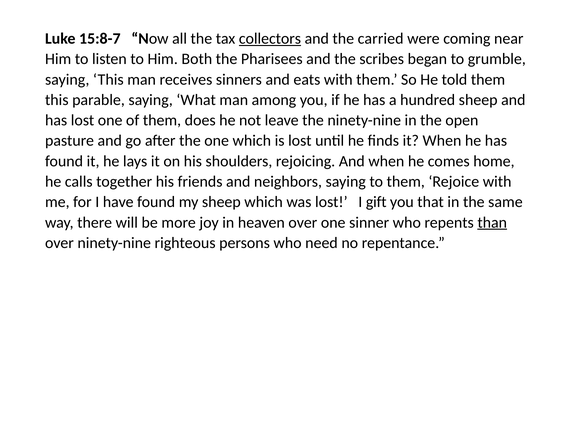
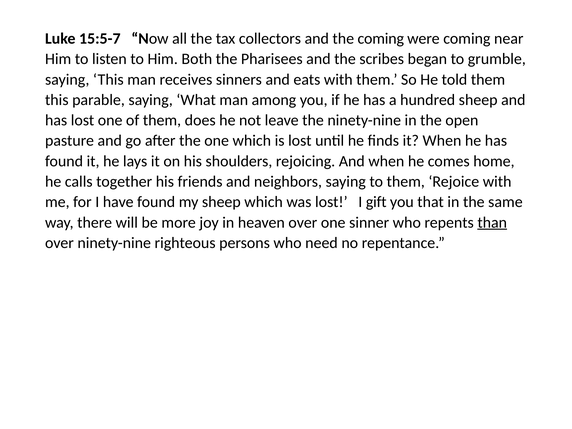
15:8-7: 15:8-7 -> 15:5-7 (100, 39)
collectors underline: present -> none (270, 39)
the carried: carried -> coming (381, 39)
